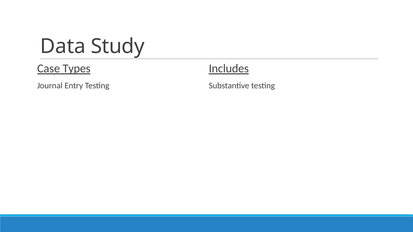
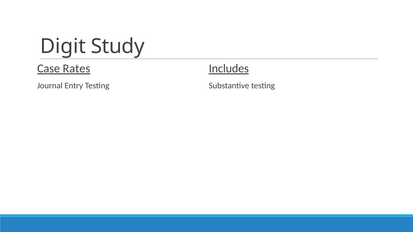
Data: Data -> Digit (63, 46)
Types: Types -> Rates (76, 69)
